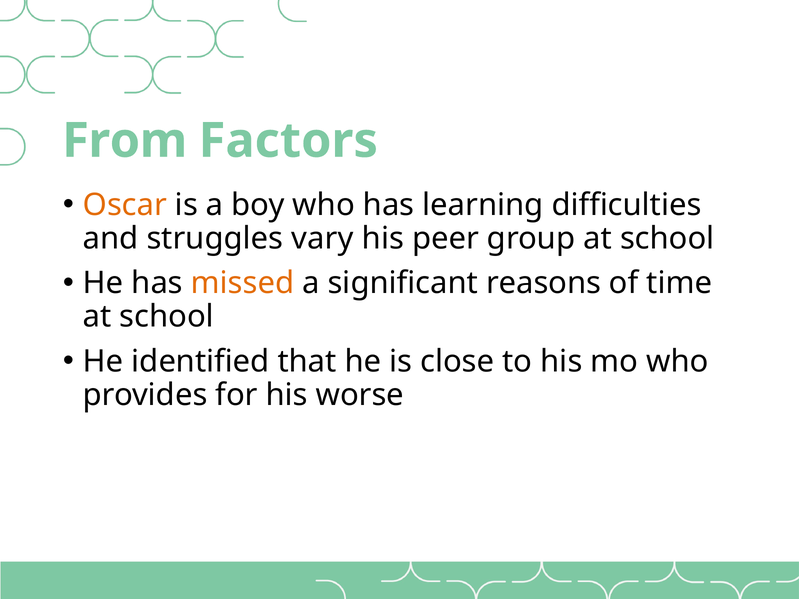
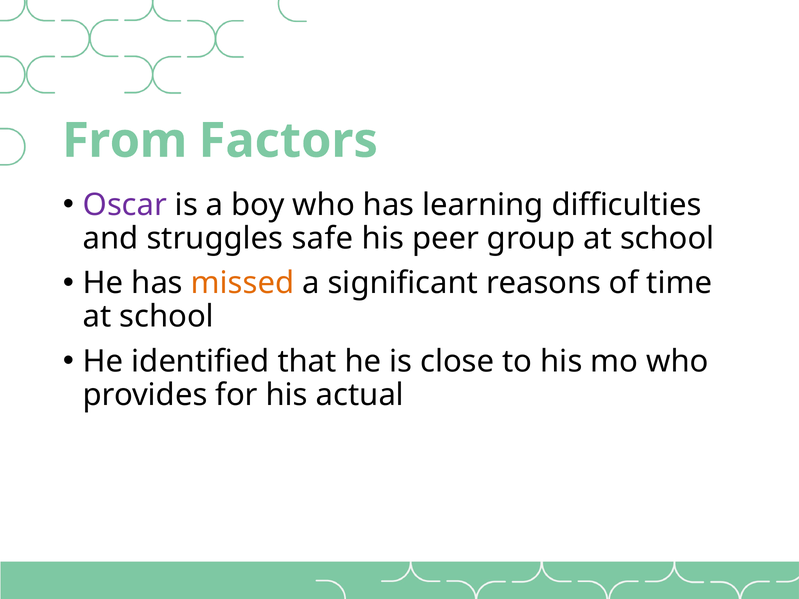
Oscar colour: orange -> purple (125, 205)
vary: vary -> safe (322, 239)
worse: worse -> actual (360, 395)
